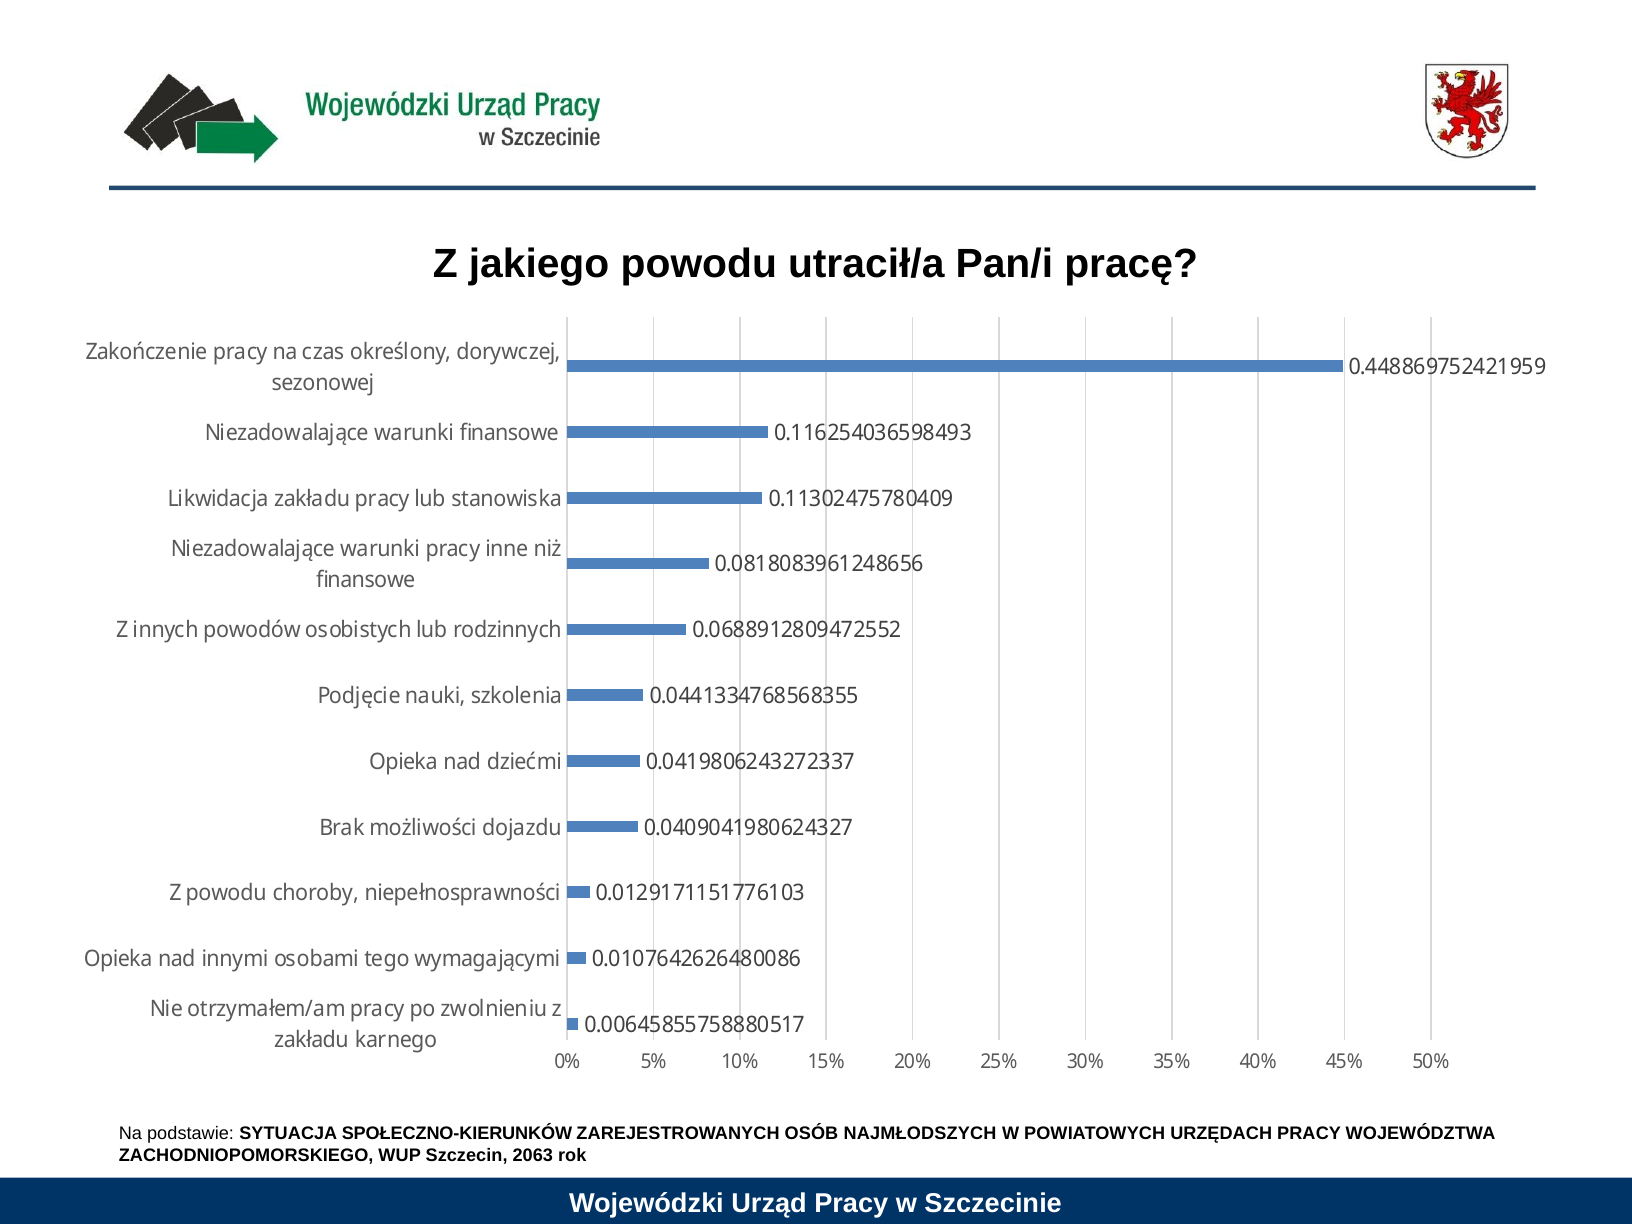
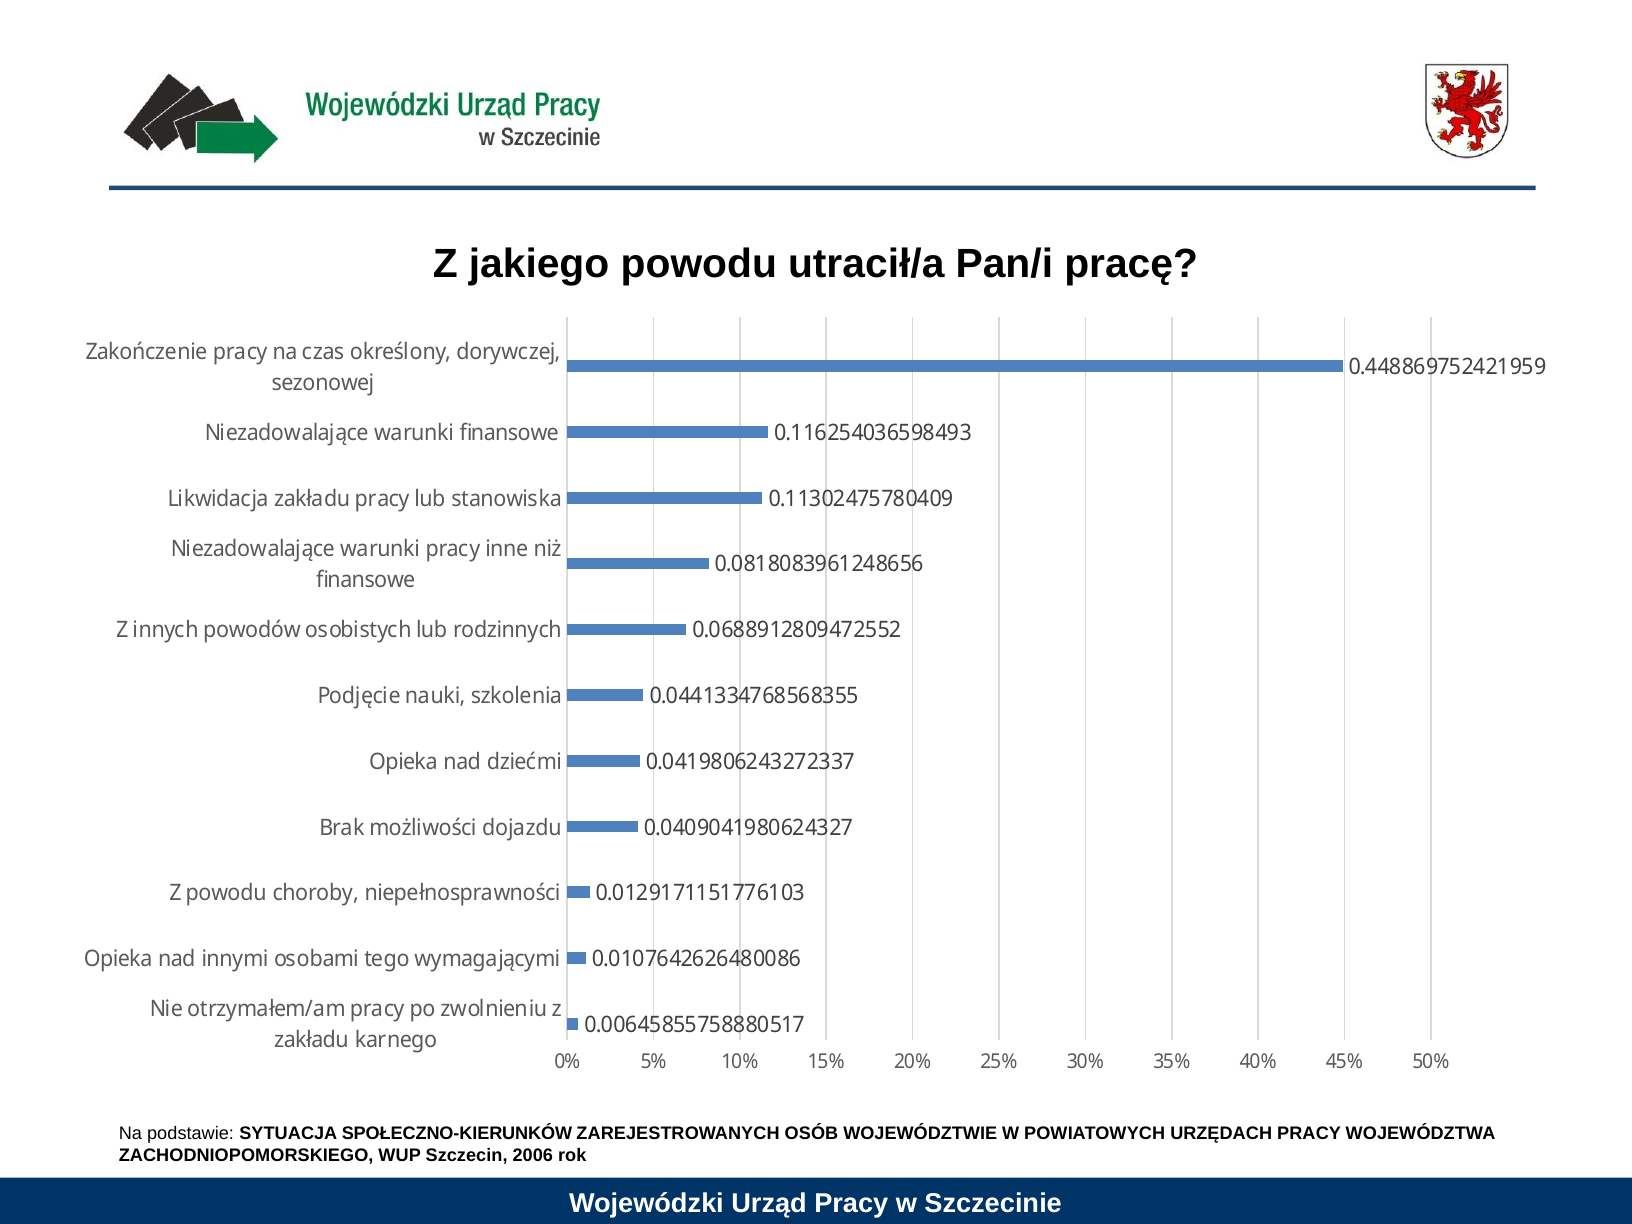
NAJMŁODSZYCH: NAJMŁODSZYCH -> WOJEWÓDZTWIE (920, 1133)
2063: 2063 -> 2006 (533, 1155)
